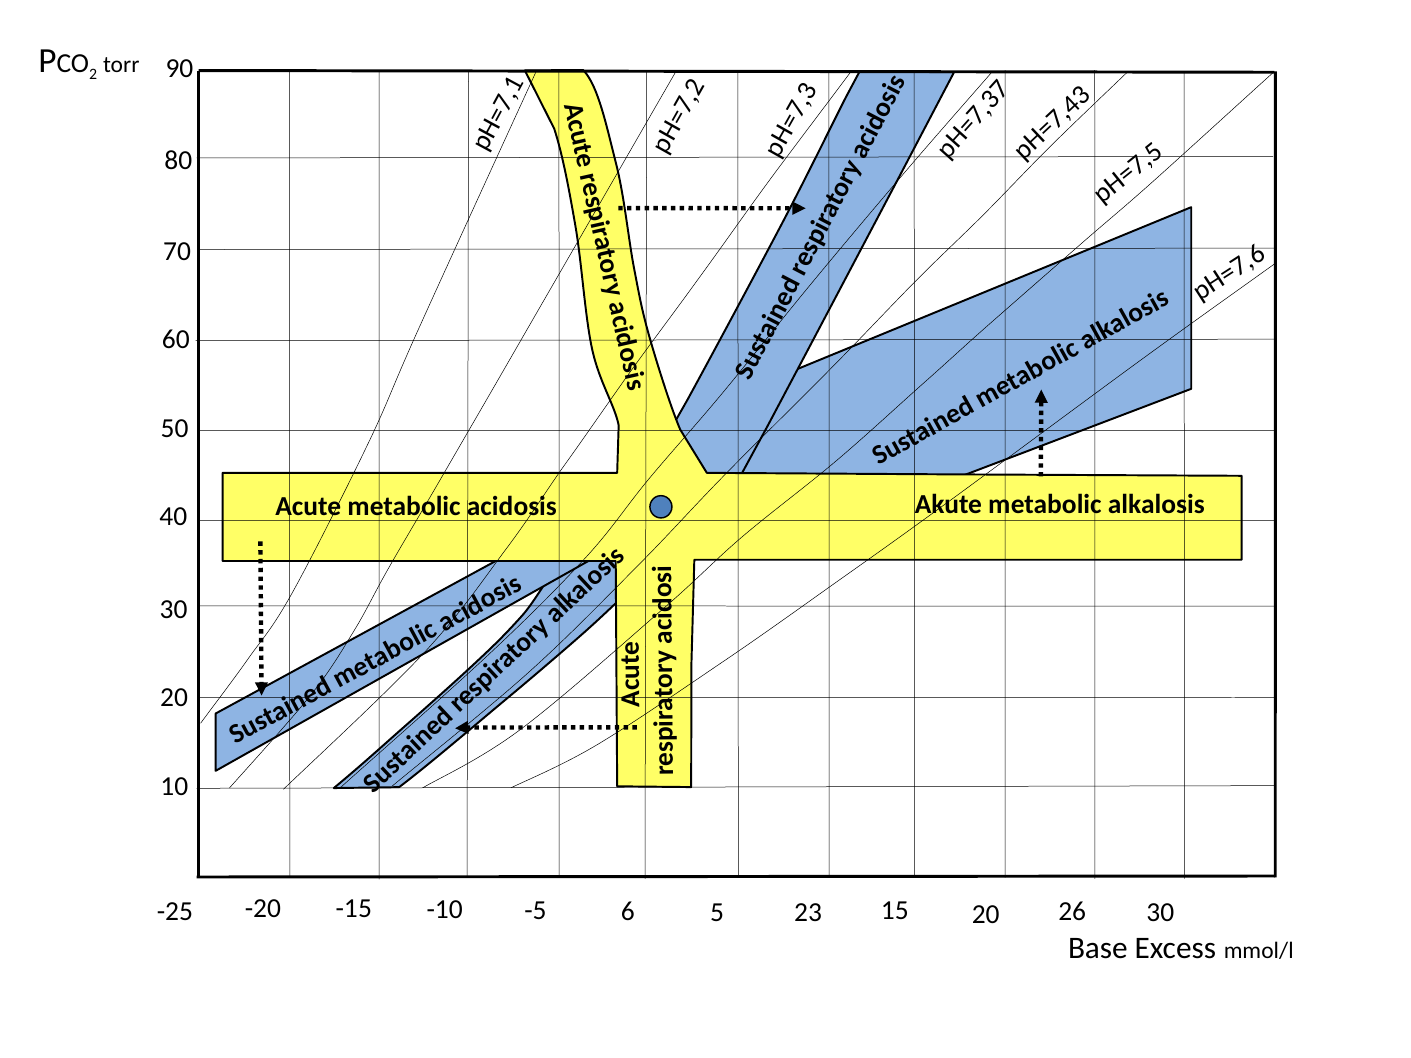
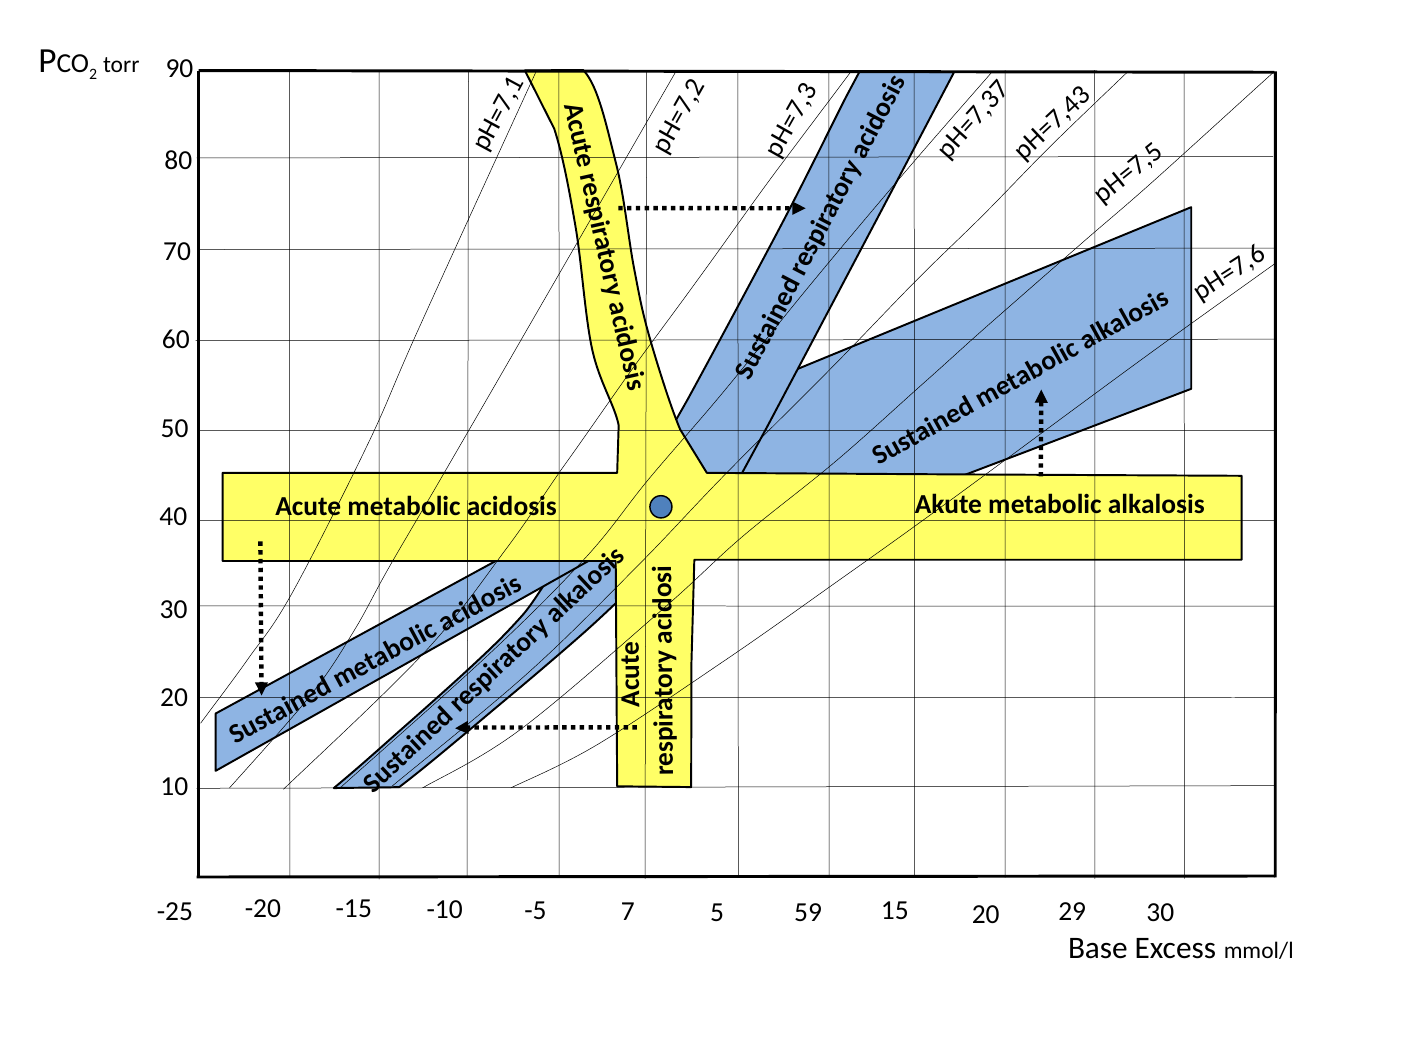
-5 6: 6 -> 7 (628, 912)
23: 23 -> 59 (808, 913)
26: 26 -> 29 (1072, 911)
